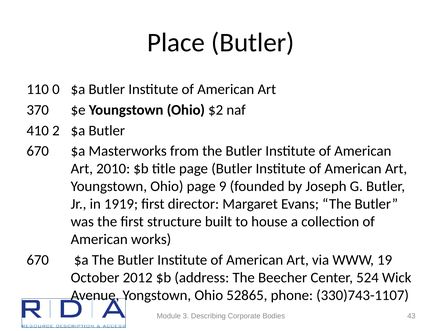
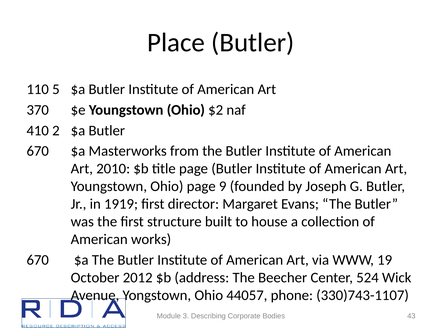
0: 0 -> 5 (56, 89)
52865: 52865 -> 44057 (247, 296)
